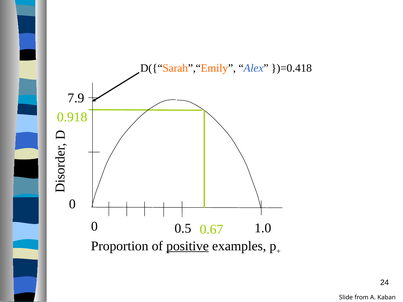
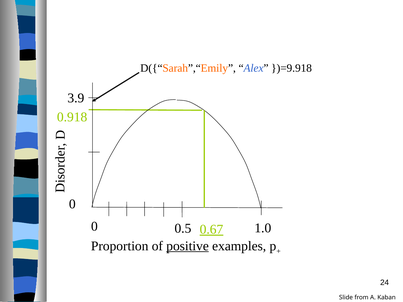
})=0.418: })=0.418 -> })=9.918 (292, 68)
7.9: 7.9 -> 3.9 (76, 98)
0.67 underline: none -> present (211, 230)
